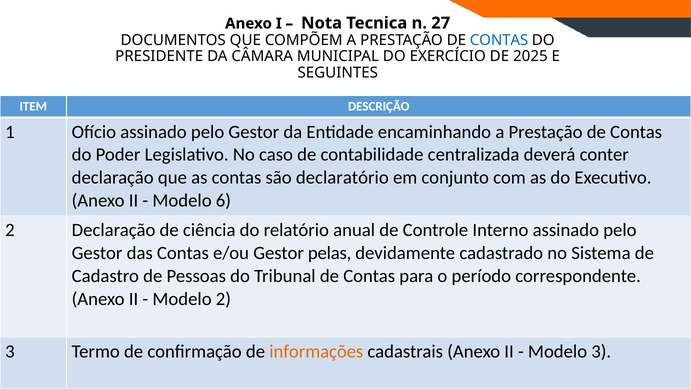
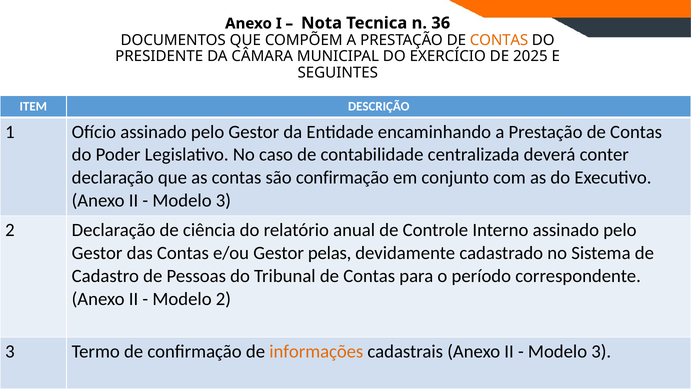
27: 27 -> 36 (441, 23)
CONTAS colour: blue -> orange (499, 40)
são declaratório: declaratório -> confirmação (342, 178)
6: 6 -> 3 (223, 200)
